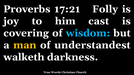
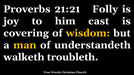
17:21: 17:21 -> 21:21 (67, 9)
wisdom colour: light blue -> yellow (88, 33)
understandest: understandest -> understandeth (93, 45)
darkness: darkness -> troubleth (73, 57)
